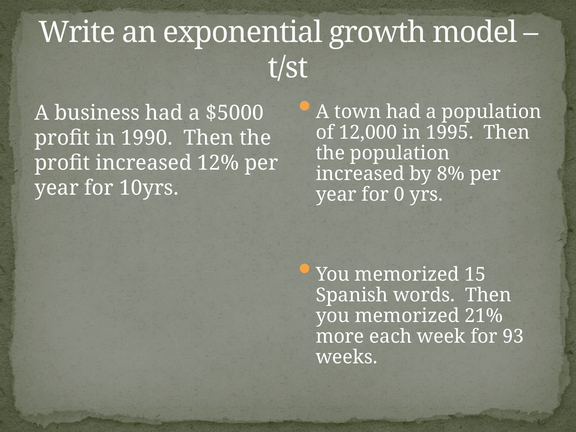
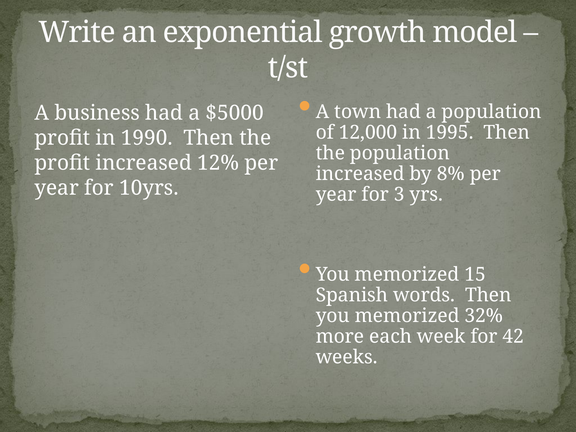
0: 0 -> 3 (399, 195)
21%: 21% -> 32% (484, 316)
93: 93 -> 42 (513, 337)
